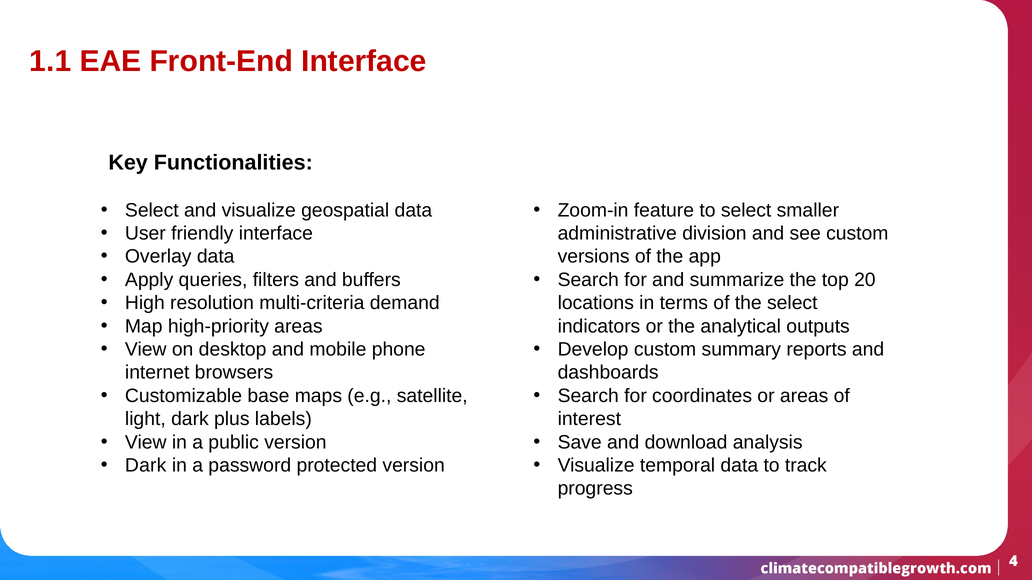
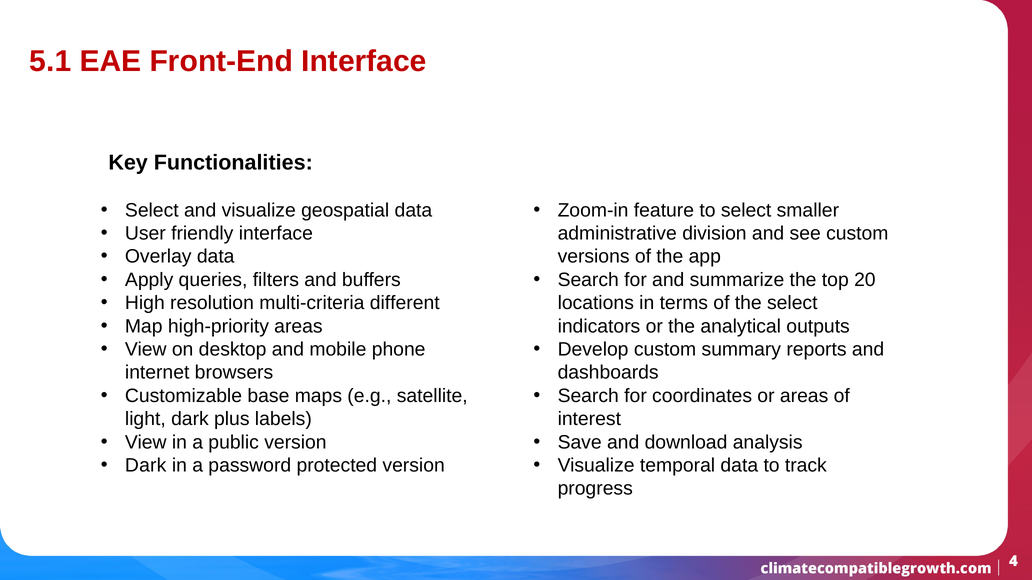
1.1: 1.1 -> 5.1 (50, 62)
demand: demand -> different (405, 303)
